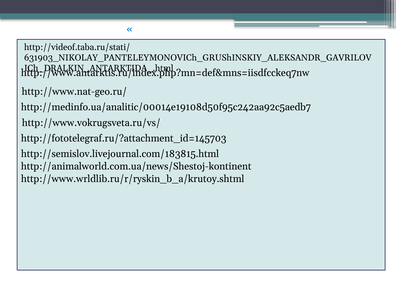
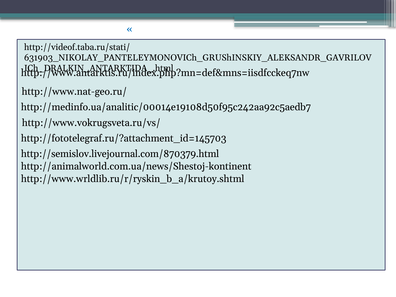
http://semislov.livejournal.com/183815.html: http://semislov.livejournal.com/183815.html -> http://semislov.livejournal.com/870379.html (120, 154)
